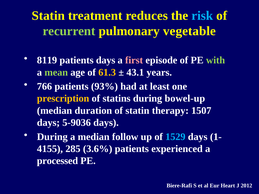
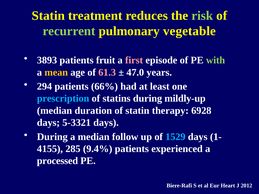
risk colour: light blue -> light green (202, 16)
8119: 8119 -> 3893 (47, 60)
patients days: days -> fruit (106, 60)
mean colour: light green -> yellow (56, 72)
61.3 colour: yellow -> pink (107, 72)
43.1: 43.1 -> 47.0 (135, 72)
766: 766 -> 294 (44, 86)
93%: 93% -> 66% (104, 86)
prescription colour: yellow -> light blue (63, 99)
bowel-up: bowel-up -> mildly-up (185, 99)
1507: 1507 -> 6928 (201, 111)
5-9036: 5-9036 -> 5-3321 (77, 123)
3.6%: 3.6% -> 9.4% (98, 149)
